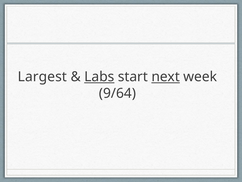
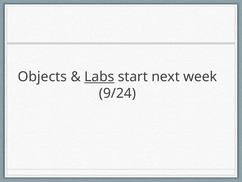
Largest: Largest -> Objects (42, 77)
next underline: present -> none (166, 77)
9/64: 9/64 -> 9/24 (117, 93)
